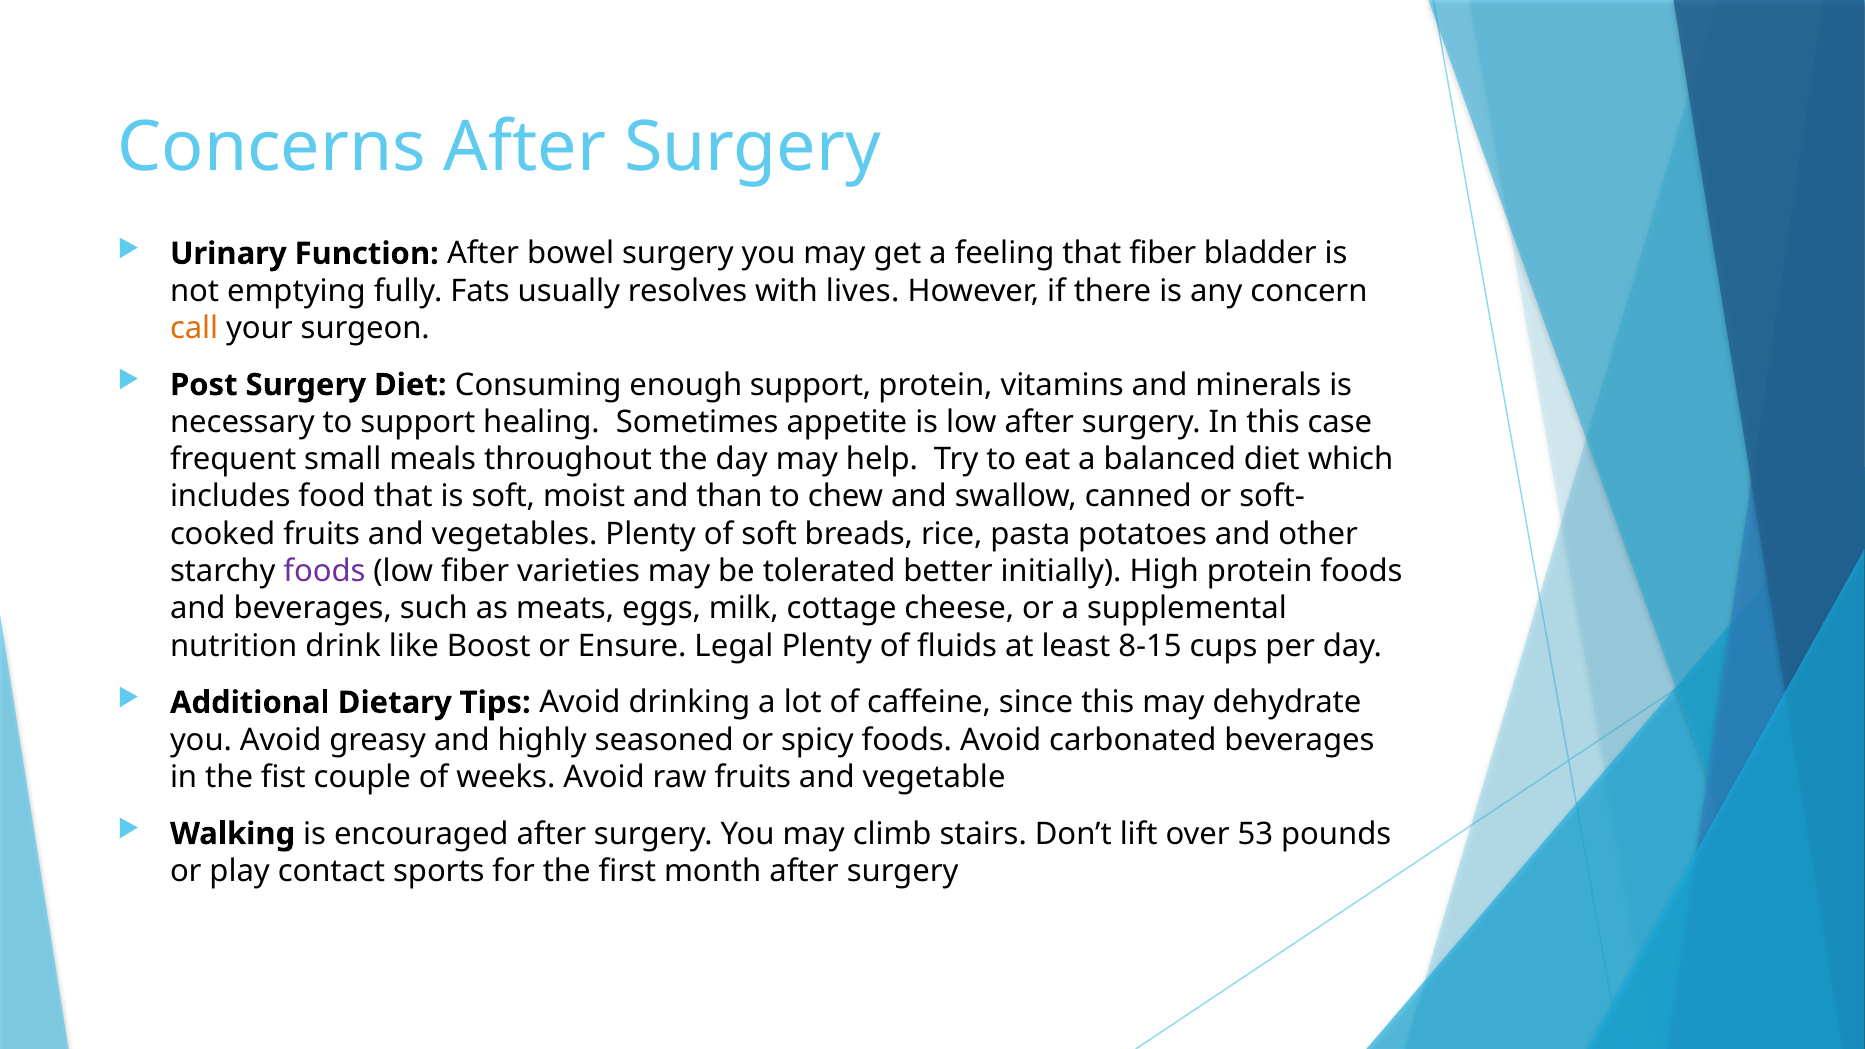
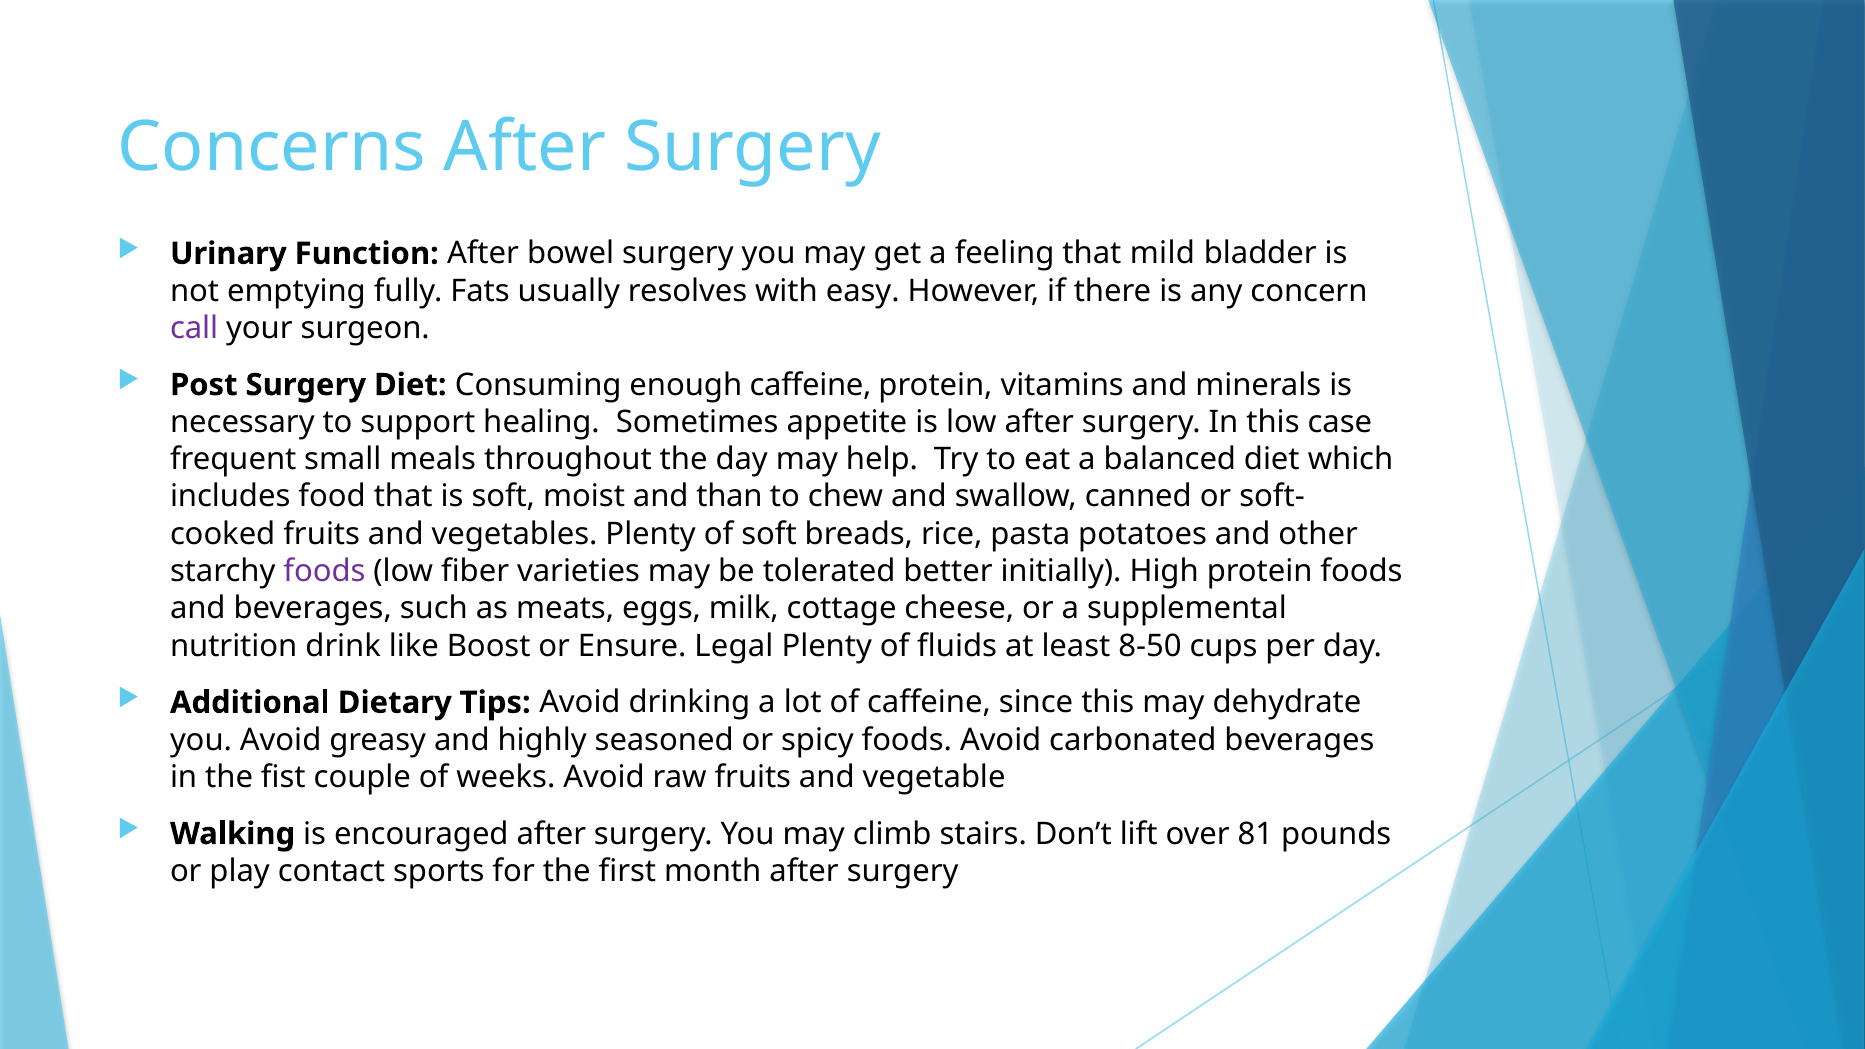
that fiber: fiber -> mild (1162, 254)
lives: lives -> easy (863, 291)
call colour: orange -> purple (194, 328)
enough support: support -> caffeine (811, 385)
8-15: 8-15 -> 8-50 (1150, 646)
53: 53 -> 81 (1255, 834)
